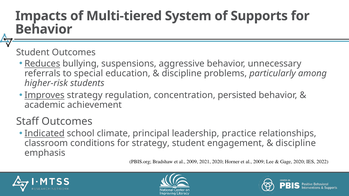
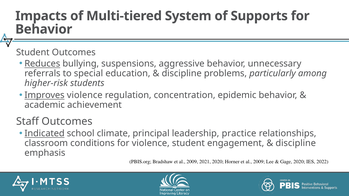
Improves strategy: strategy -> violence (85, 95)
persisted: persisted -> epidemic (237, 95)
for strategy: strategy -> violence (151, 143)
